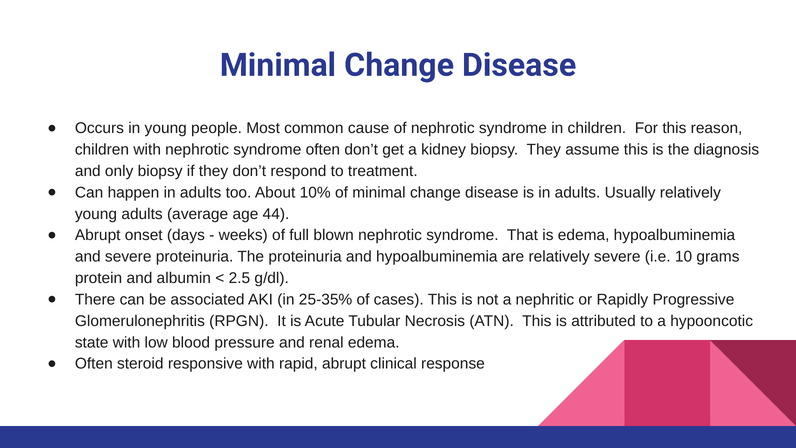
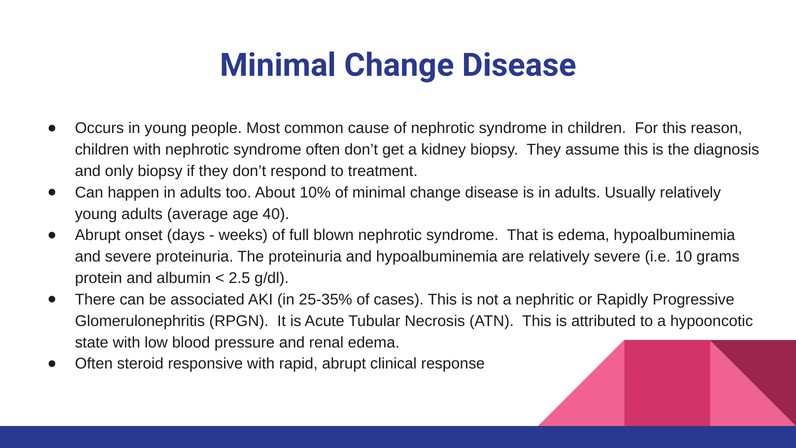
44: 44 -> 40 (276, 214)
